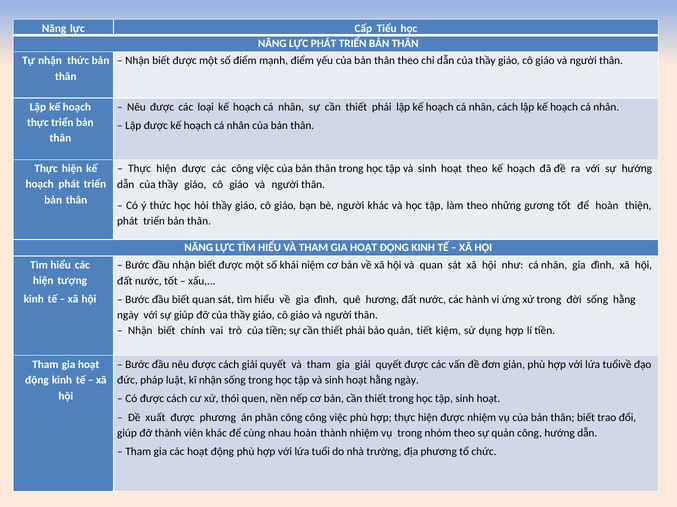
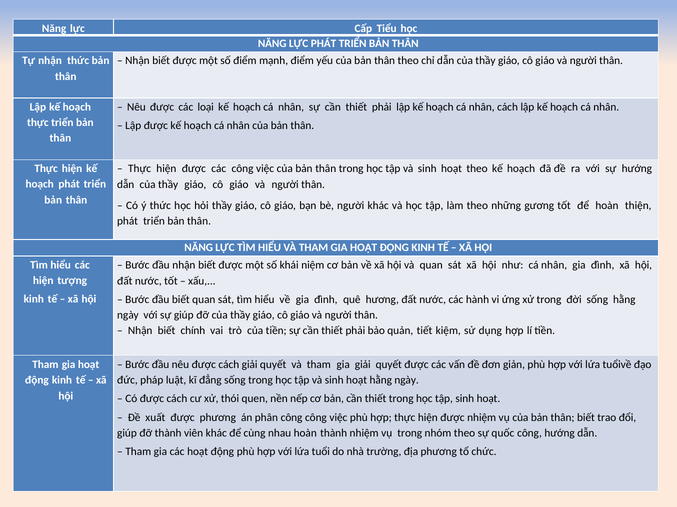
kĩ nhận: nhận -> đẳng (210, 381)
sự quản: quản -> quốc (503, 434)
